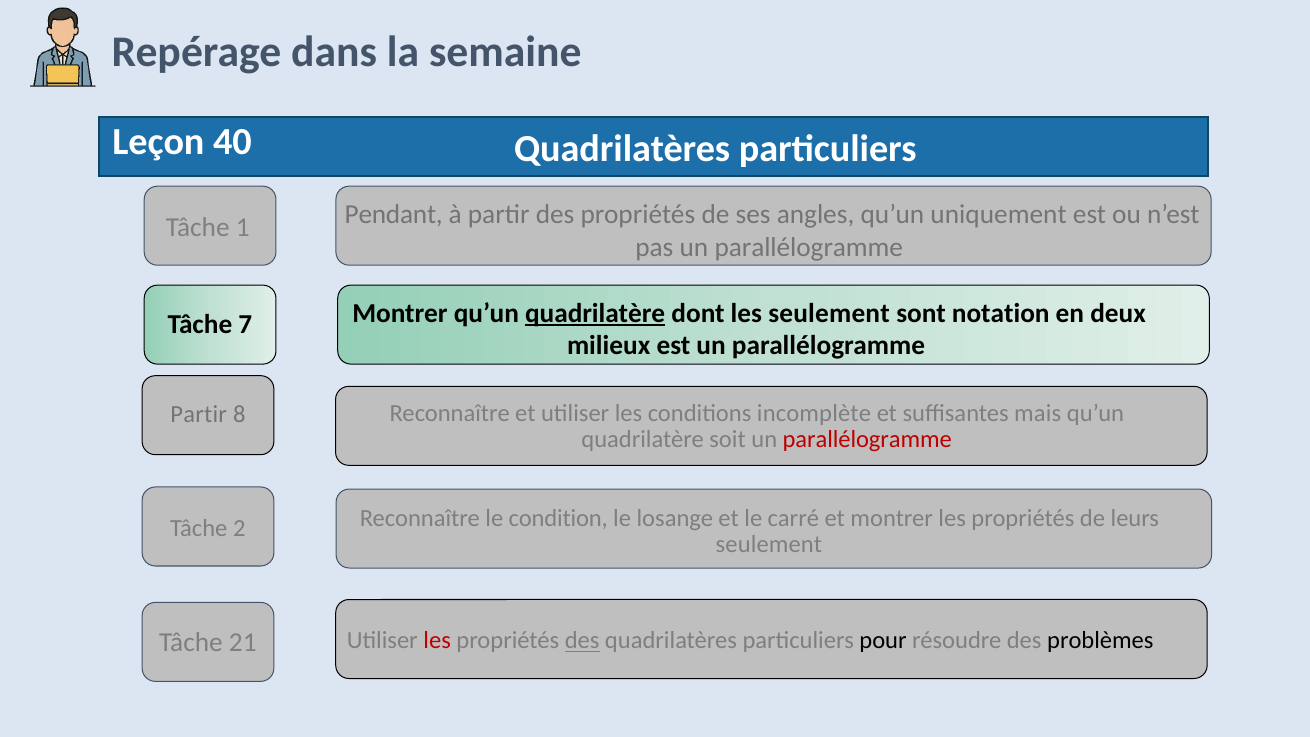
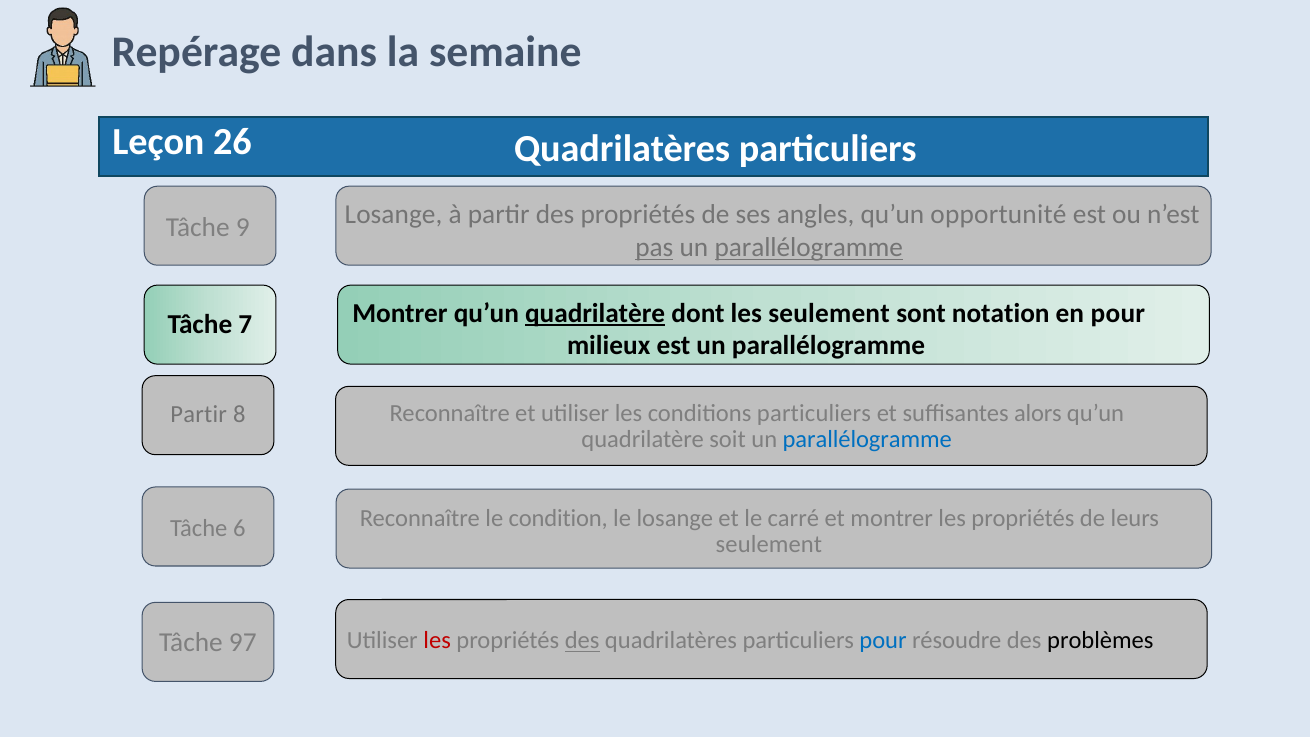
40: 40 -> 26 (232, 142)
Pendant: Pendant -> Losange (394, 215)
uniquement: uniquement -> opportunité (998, 215)
1: 1 -> 9 (243, 227)
pas underline: none -> present (654, 248)
parallélogramme underline: none -> present (809, 248)
en deux: deux -> pour (1118, 313)
conditions incomplète: incomplète -> particuliers (814, 413)
mais: mais -> alors (1038, 413)
parallélogramme colour: red -> blue (867, 440)
2: 2 -> 6 (239, 528)
pour colour: black -> blue (883, 641)
21: 21 -> 97 (243, 642)
